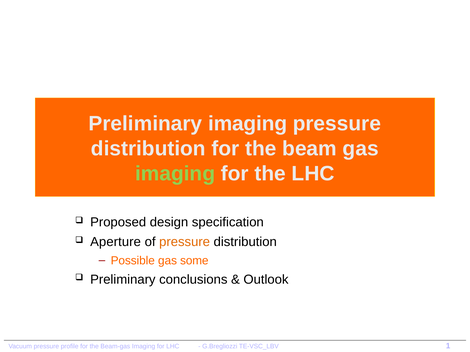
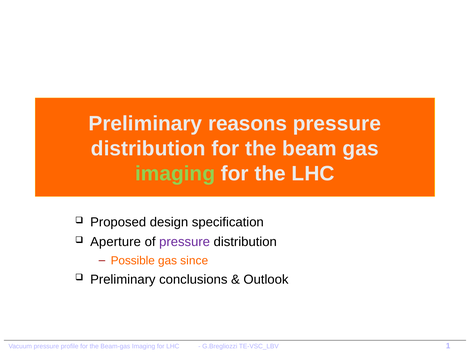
Preliminary imaging: imaging -> reasons (248, 124)
pressure colour: orange -> purple (185, 242)
some: some -> since (194, 261)
